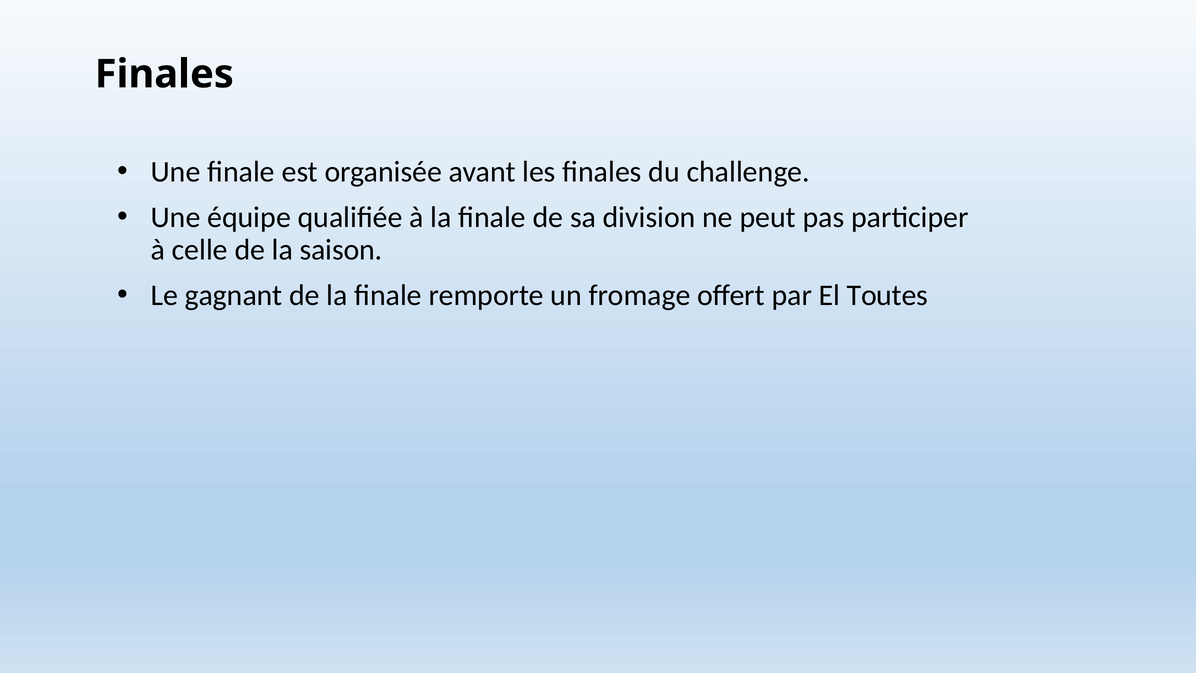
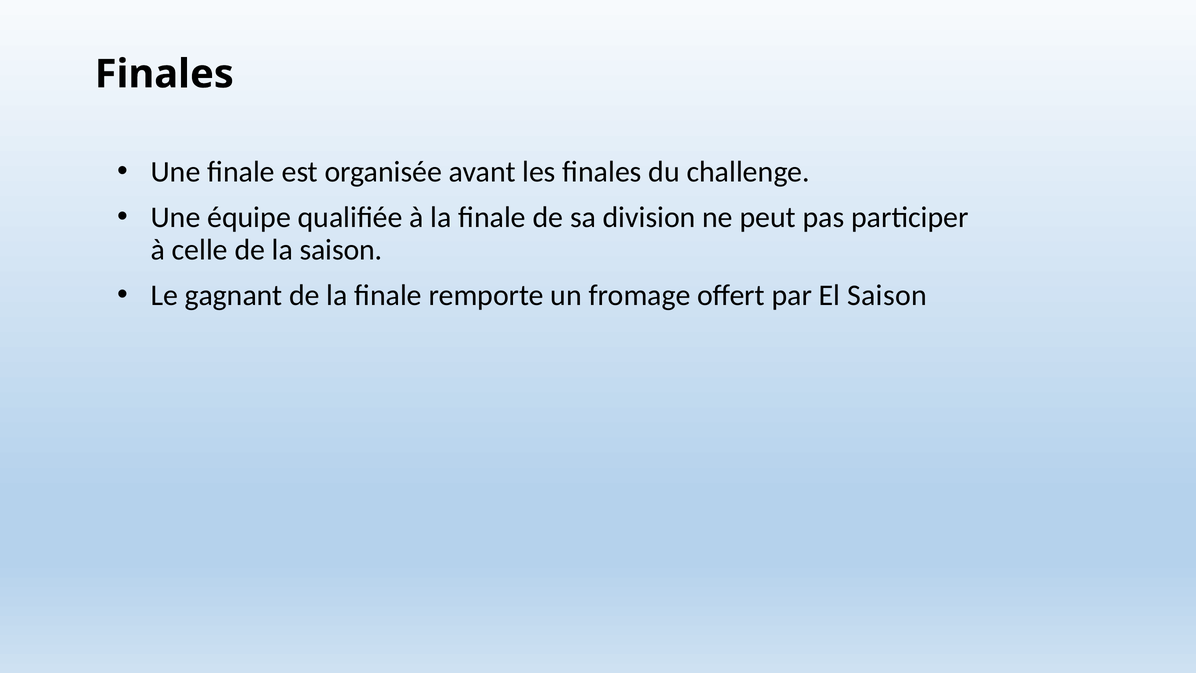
El Toutes: Toutes -> Saison (887, 295)
